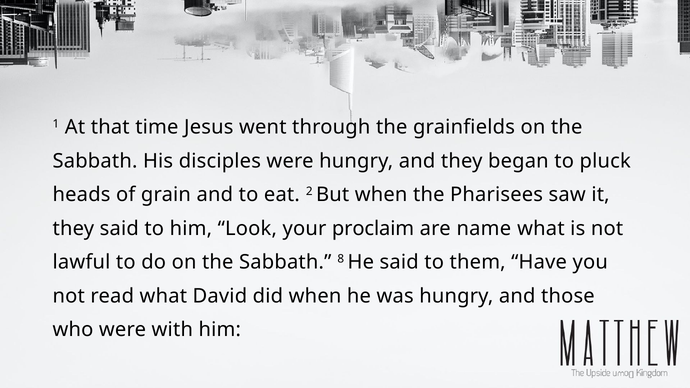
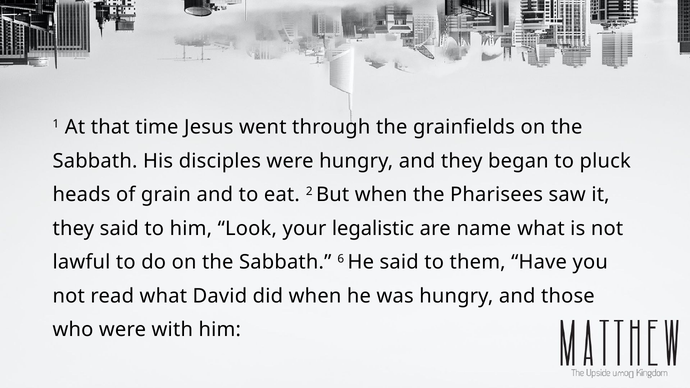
proclaim: proclaim -> legalistic (373, 229)
8: 8 -> 6 (341, 259)
